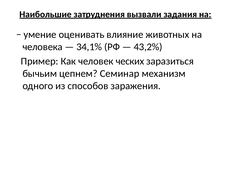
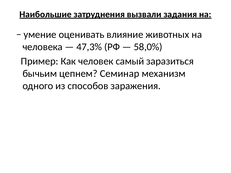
34,1%: 34,1% -> 47,3% (89, 47)
43,2%: 43,2% -> 58,0% (148, 47)
ческих: ческих -> самый (130, 61)
